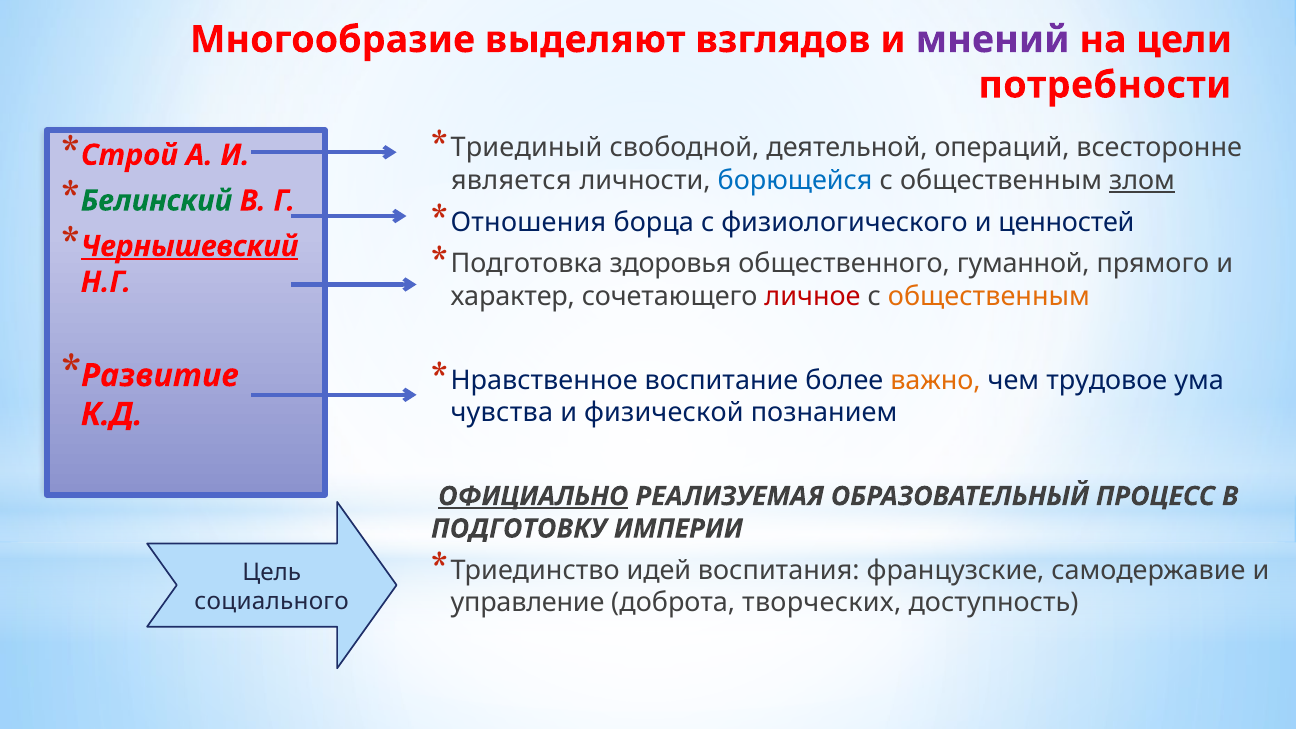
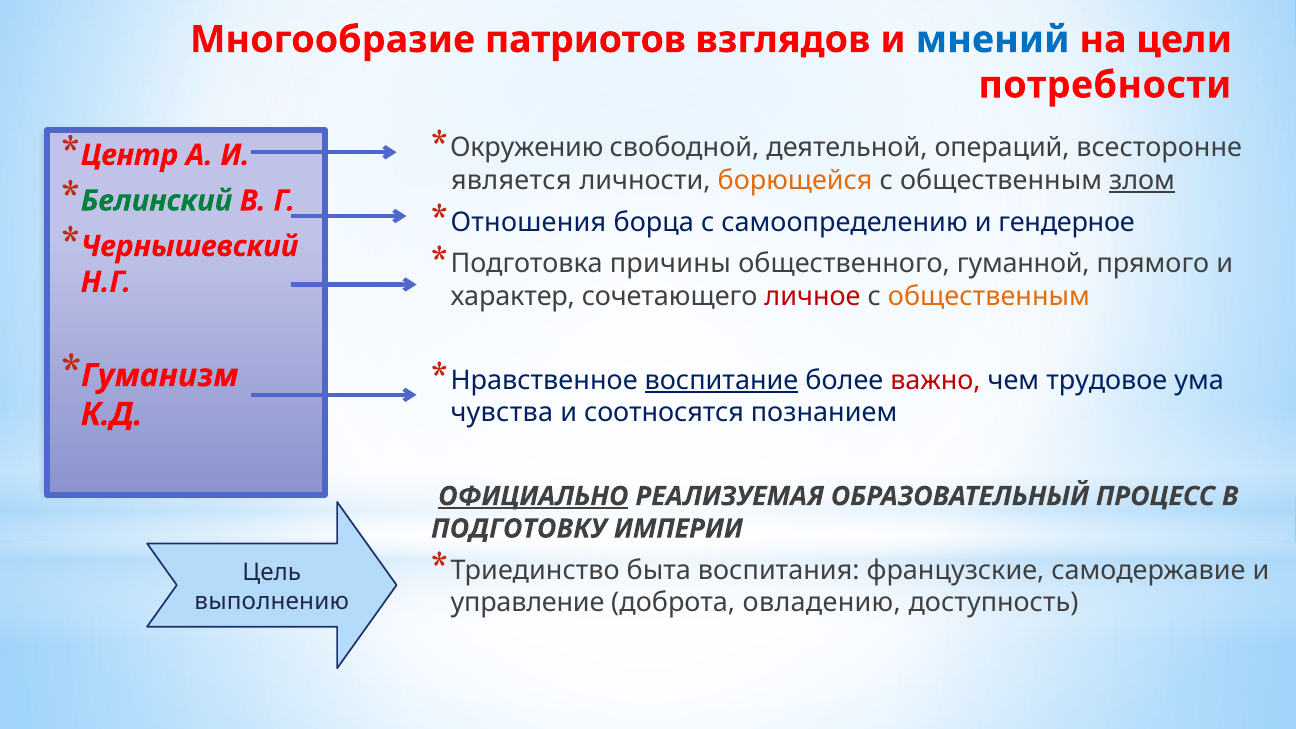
выделяют: выделяют -> патриотов (585, 40)
мнений colour: purple -> blue (993, 40)
Триединый: Триединый -> Окружению (527, 148)
Строй: Строй -> Центр (130, 155)
борющейся colour: blue -> orange (795, 180)
физиологического: физиологического -> самоопределению (844, 222)
ценностей: ценностей -> гендерное (1066, 222)
Чернышевский underline: present -> none (190, 246)
здоровья: здоровья -> причины (670, 264)
Развитие: Развитие -> Гуманизм (160, 376)
воспитание underline: none -> present (721, 380)
важно colour: orange -> red (935, 380)
физической: физической -> соотносятся (664, 413)
идей: идей -> быта (659, 571)
социального: социального -> выполнению (272, 601)
творческих: творческих -> овладению (822, 603)
